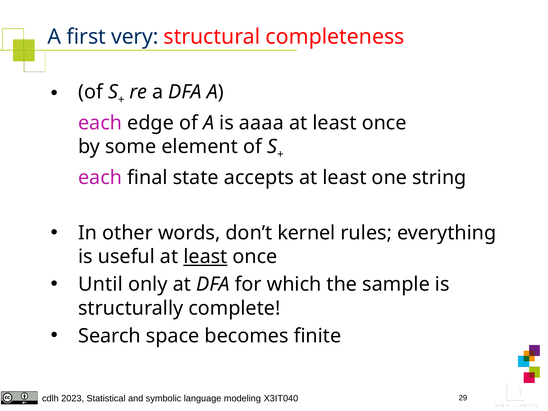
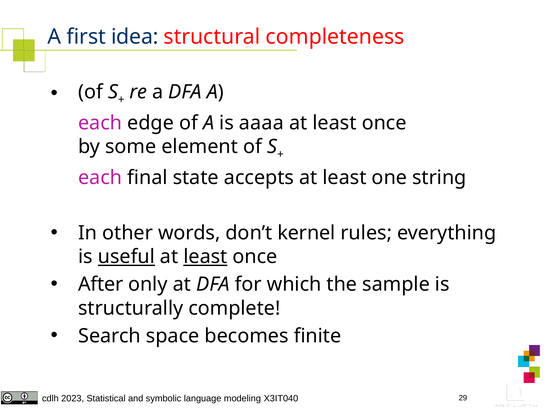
very: very -> idea (135, 37)
useful underline: none -> present (126, 257)
Until: Until -> After (101, 284)
